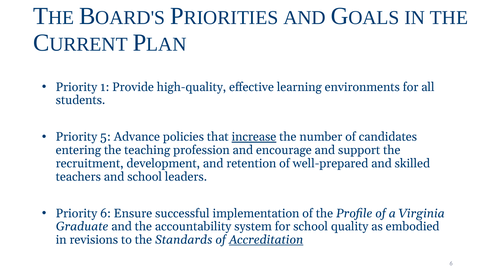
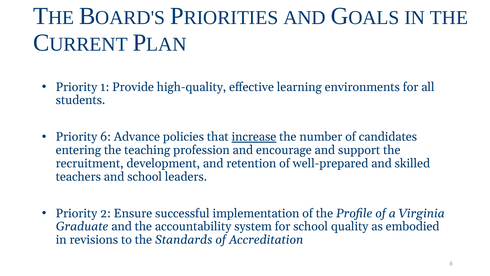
Priority 5: 5 -> 6 (106, 137)
Priority 6: 6 -> 2 (105, 213)
Accreditation underline: present -> none (266, 240)
